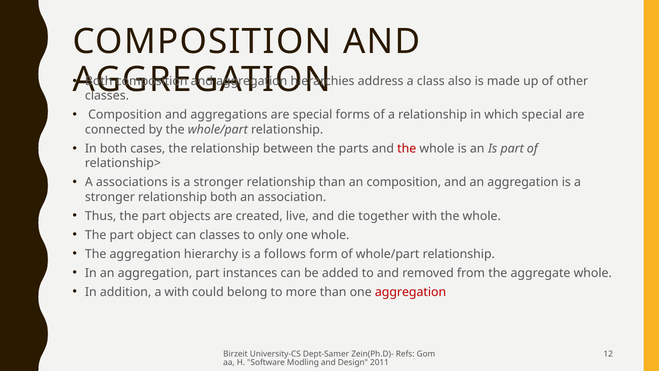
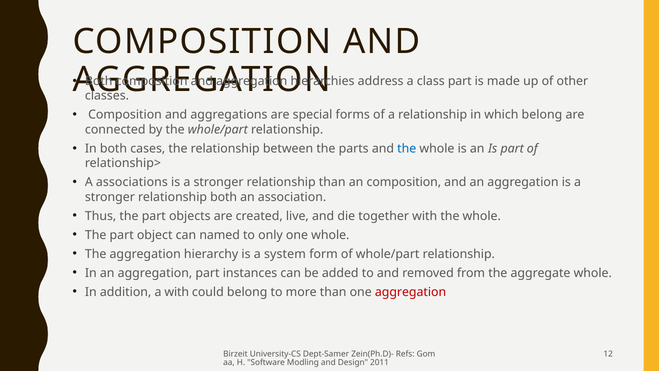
class also: also -> part (460, 81)
which special: special -> belong (542, 115)
the colour: red -> blue (407, 148)
can classes: classes -> named (220, 235)
follows: follows -> system (285, 254)
